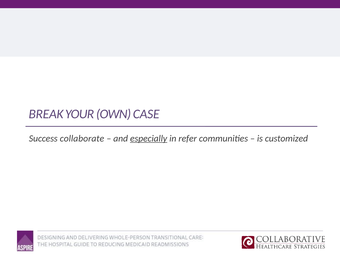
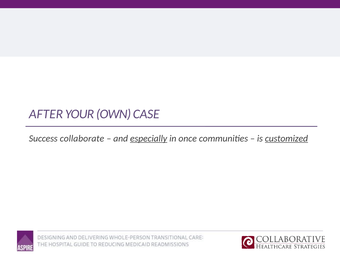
BREAK: BREAK -> AFTER (46, 114)
refer: refer -> once (188, 138)
customized underline: none -> present (286, 138)
